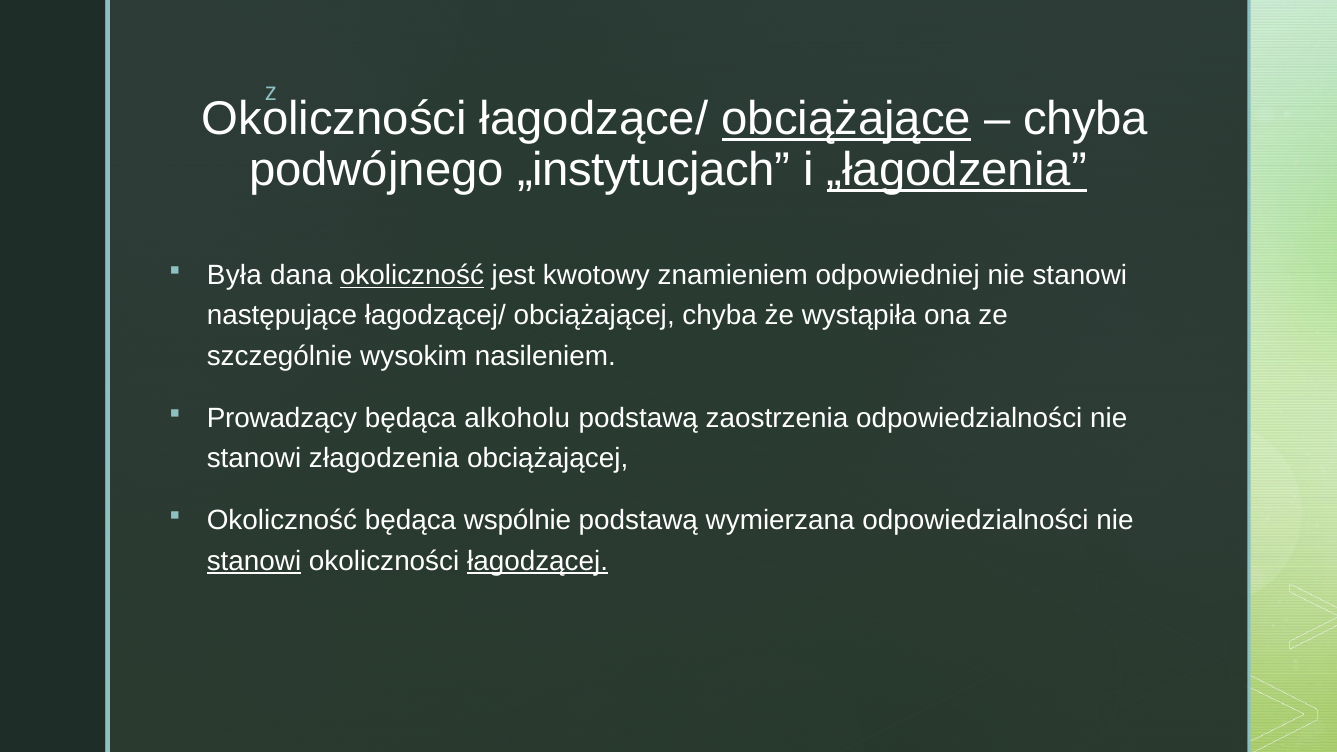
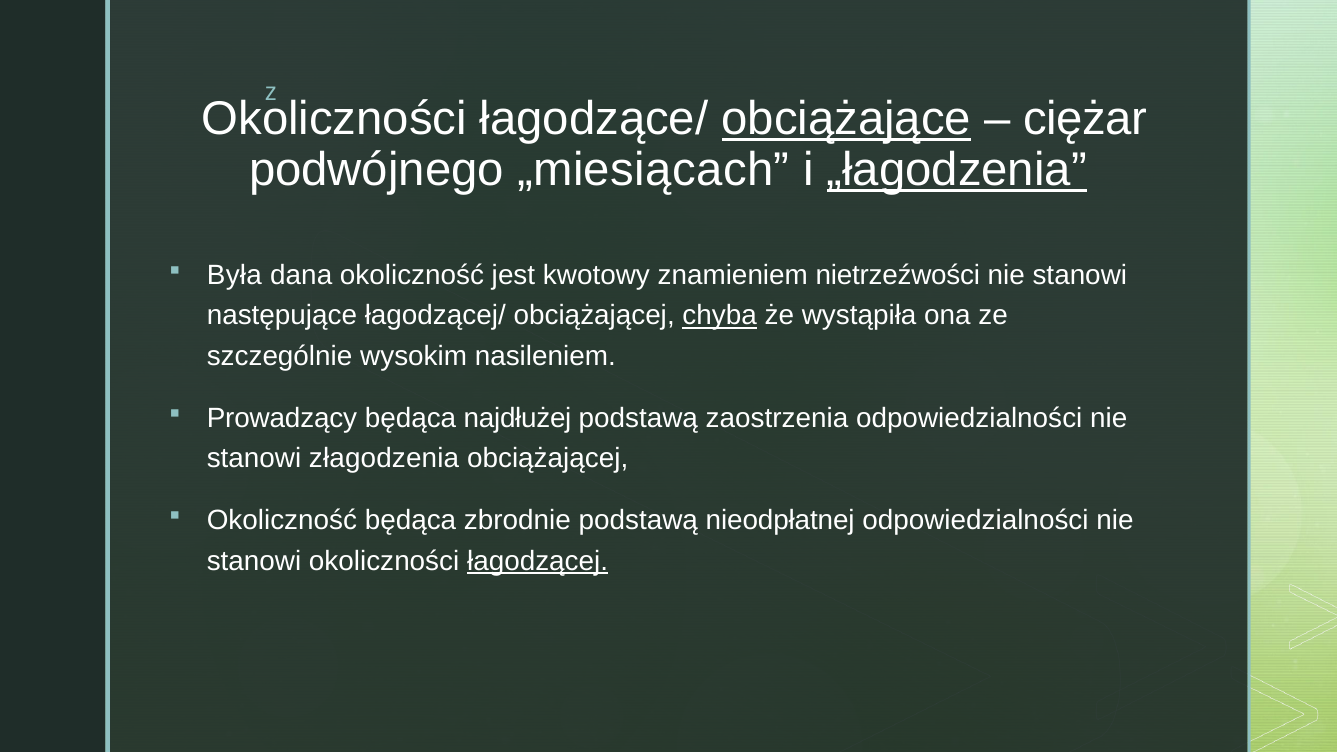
chyba: chyba -> ciężar (1085, 119)
„instytucjach: „instytucjach -> „miesiącach (653, 170)
okoliczność underline: present -> none (412, 276)
odpowiedniej: odpowiedniej -> nietrzeźwości (898, 276)
chyba underline: none -> present (720, 316)
alkoholu: alkoholu -> najdłużej (518, 418)
wspólnie: wspólnie -> zbrodnie (517, 521)
wymierzana: wymierzana -> nieodpłatnej (780, 521)
stanowi underline: present -> none (254, 561)
